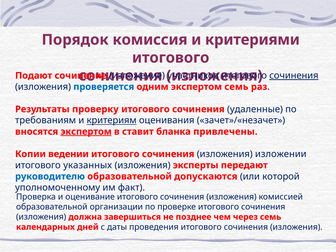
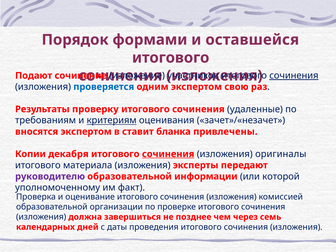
комиссия: комиссия -> формами (150, 40)
критериями: критериями -> оставшейся (252, 40)
экспертом семь: семь -> свою (236, 87)
экспертом underline: present -> none (86, 132)
ведении: ведении -> декабря (68, 154)
сочинения underline: none -> present (168, 154)
изложении: изложении -> оригиналы (281, 154)
указанных: указанных -> материала (88, 165)
руководителю colour: blue -> purple (50, 176)
допускаются: допускаются -> информации (206, 176)
